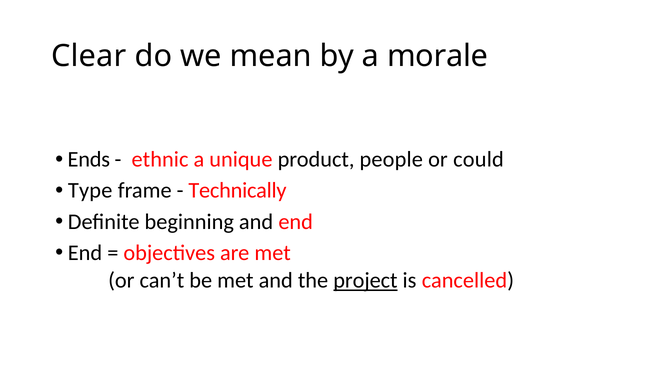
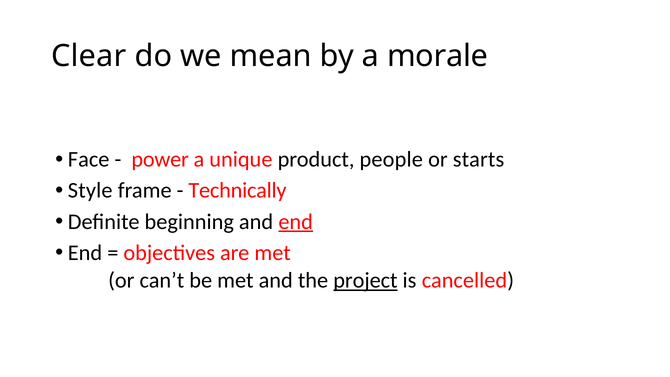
Ends: Ends -> Face (89, 159)
ethnic: ethnic -> power (160, 159)
could: could -> starts (479, 159)
Type: Type -> Style (90, 191)
end underline: none -> present (296, 222)
